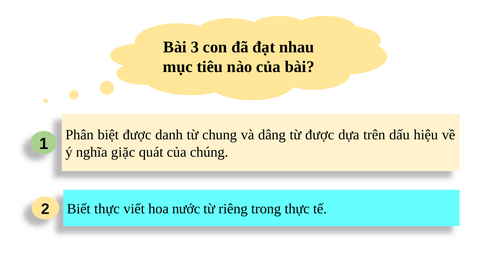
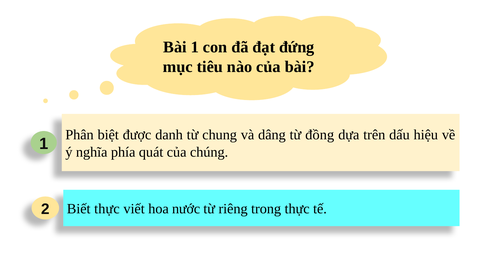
Bài 3: 3 -> 1 (195, 47)
nhau: nhau -> đứng (297, 47)
từ được: được -> đồng (320, 135)
giặc: giặc -> phía (123, 152)
